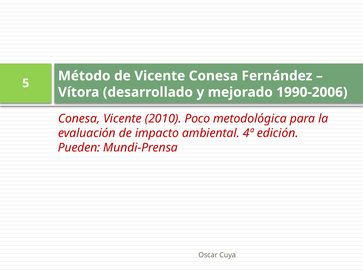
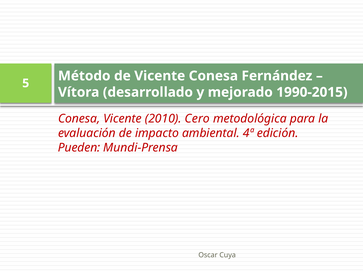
1990-2006: 1990-2006 -> 1990-2015 (312, 92)
Poco: Poco -> Cero (197, 119)
